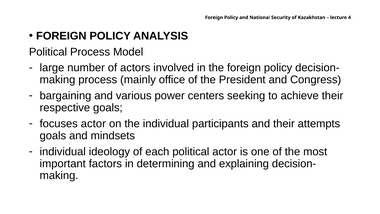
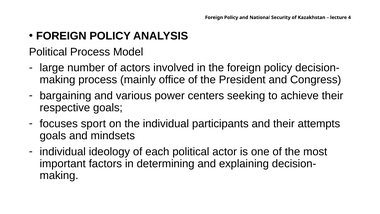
focuses actor: actor -> sport (93, 124)
